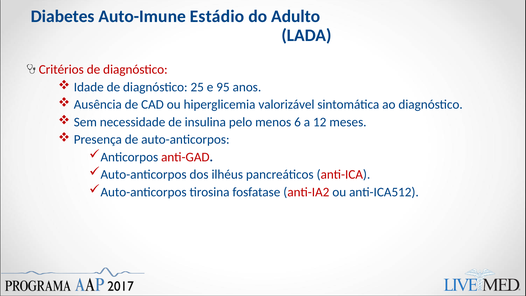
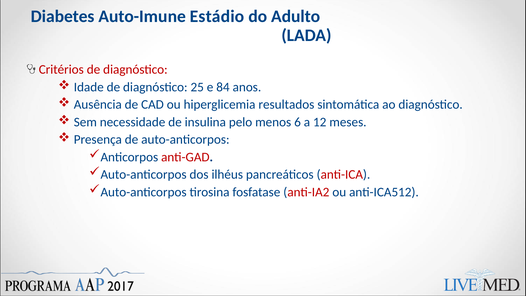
95: 95 -> 84 (223, 87)
valorizável: valorizável -> resultados (286, 105)
